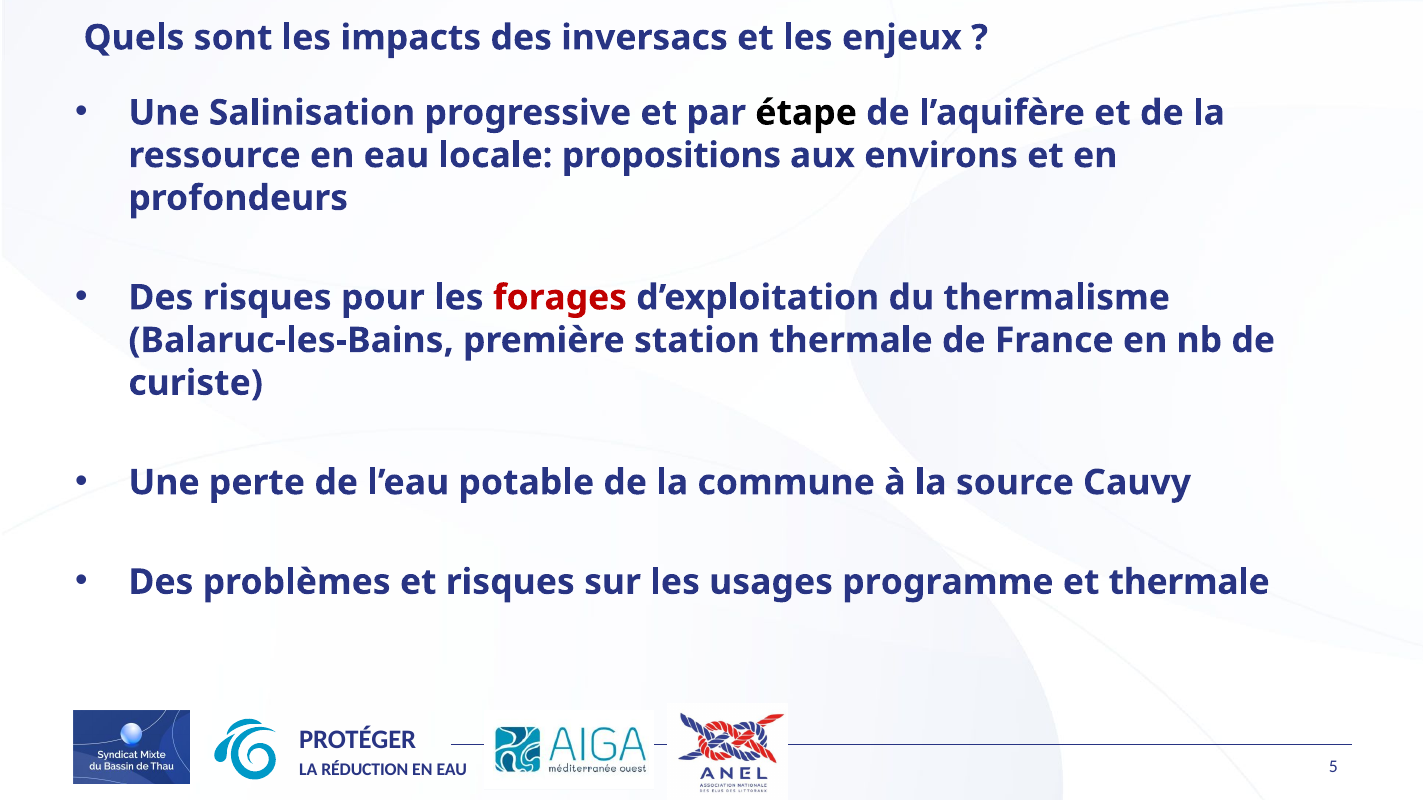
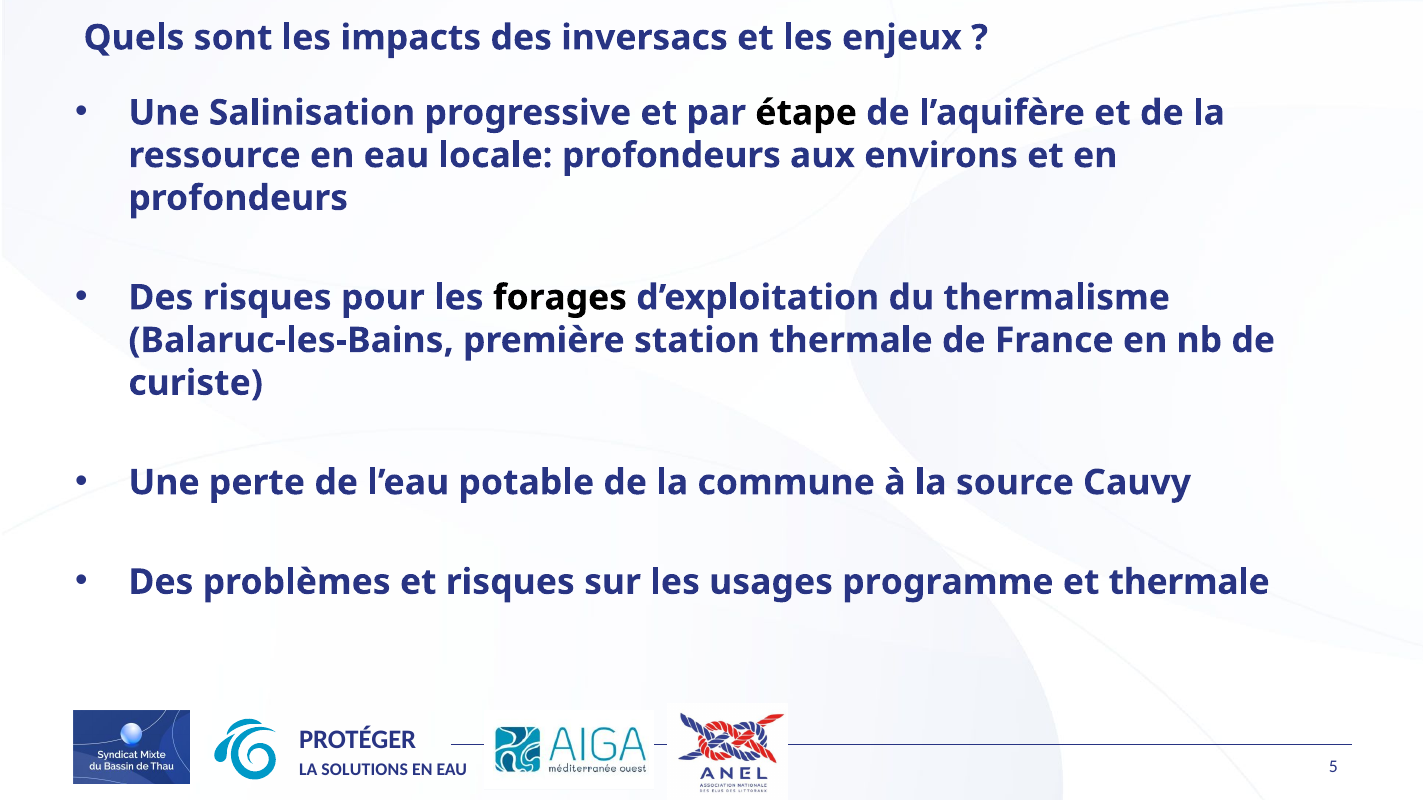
locale propositions: propositions -> profondeurs (671, 156)
forages colour: red -> black (560, 298)
RÉDUCTION: RÉDUCTION -> SOLUTIONS (365, 770)
